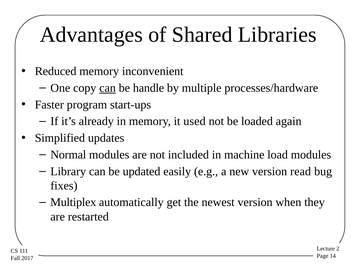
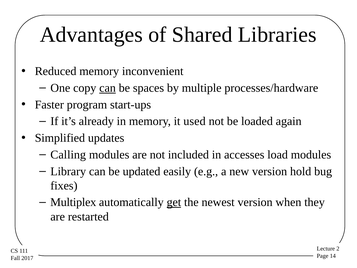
handle: handle -> spaces (149, 88)
Normal: Normal -> Calling (68, 155)
machine: machine -> accesses (244, 155)
read: read -> hold (301, 171)
get underline: none -> present (174, 202)
